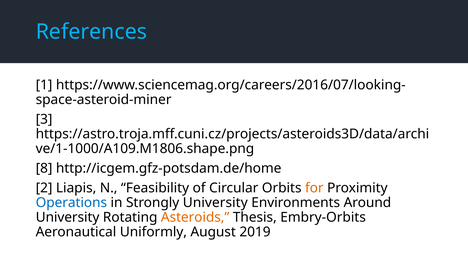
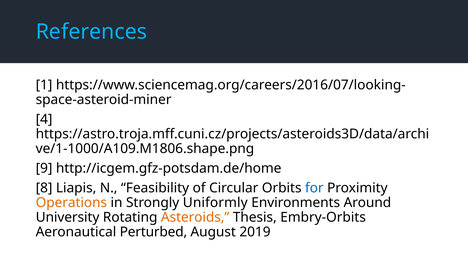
3: 3 -> 4 (44, 120)
8: 8 -> 9 (44, 169)
2: 2 -> 8 (44, 188)
for colour: orange -> blue (314, 188)
Operations colour: blue -> orange (71, 203)
Strongly University: University -> Uniformly (215, 203)
Uniformly: Uniformly -> Perturbed (153, 232)
